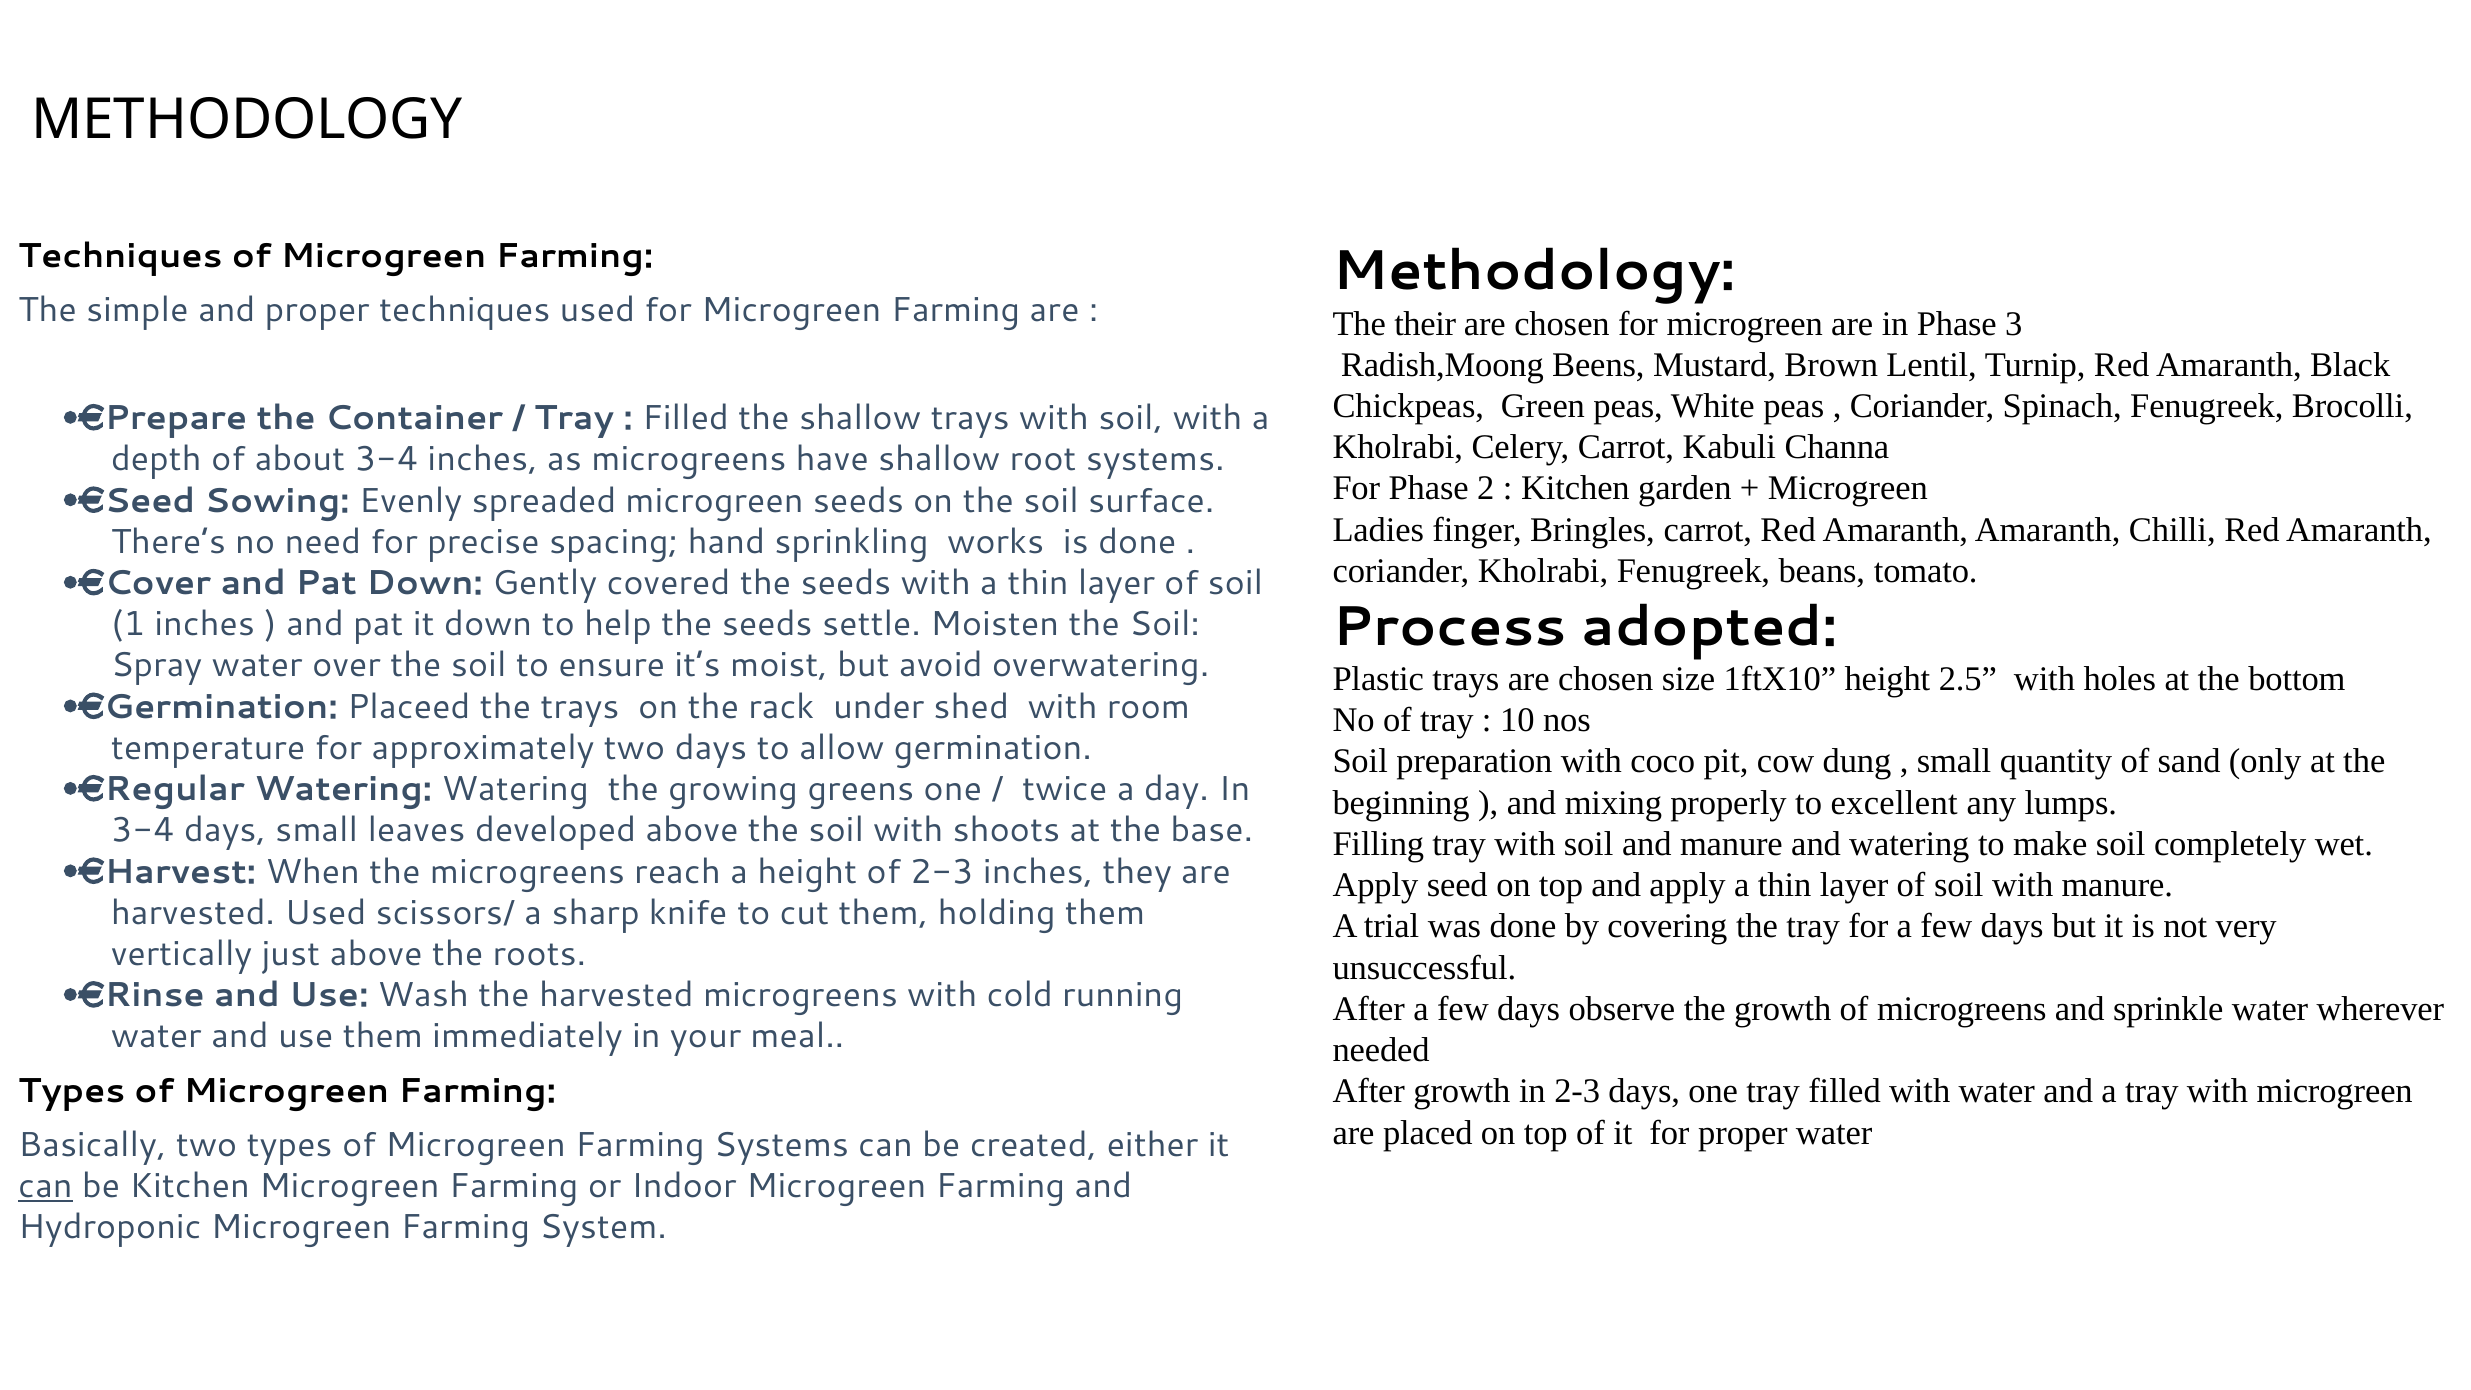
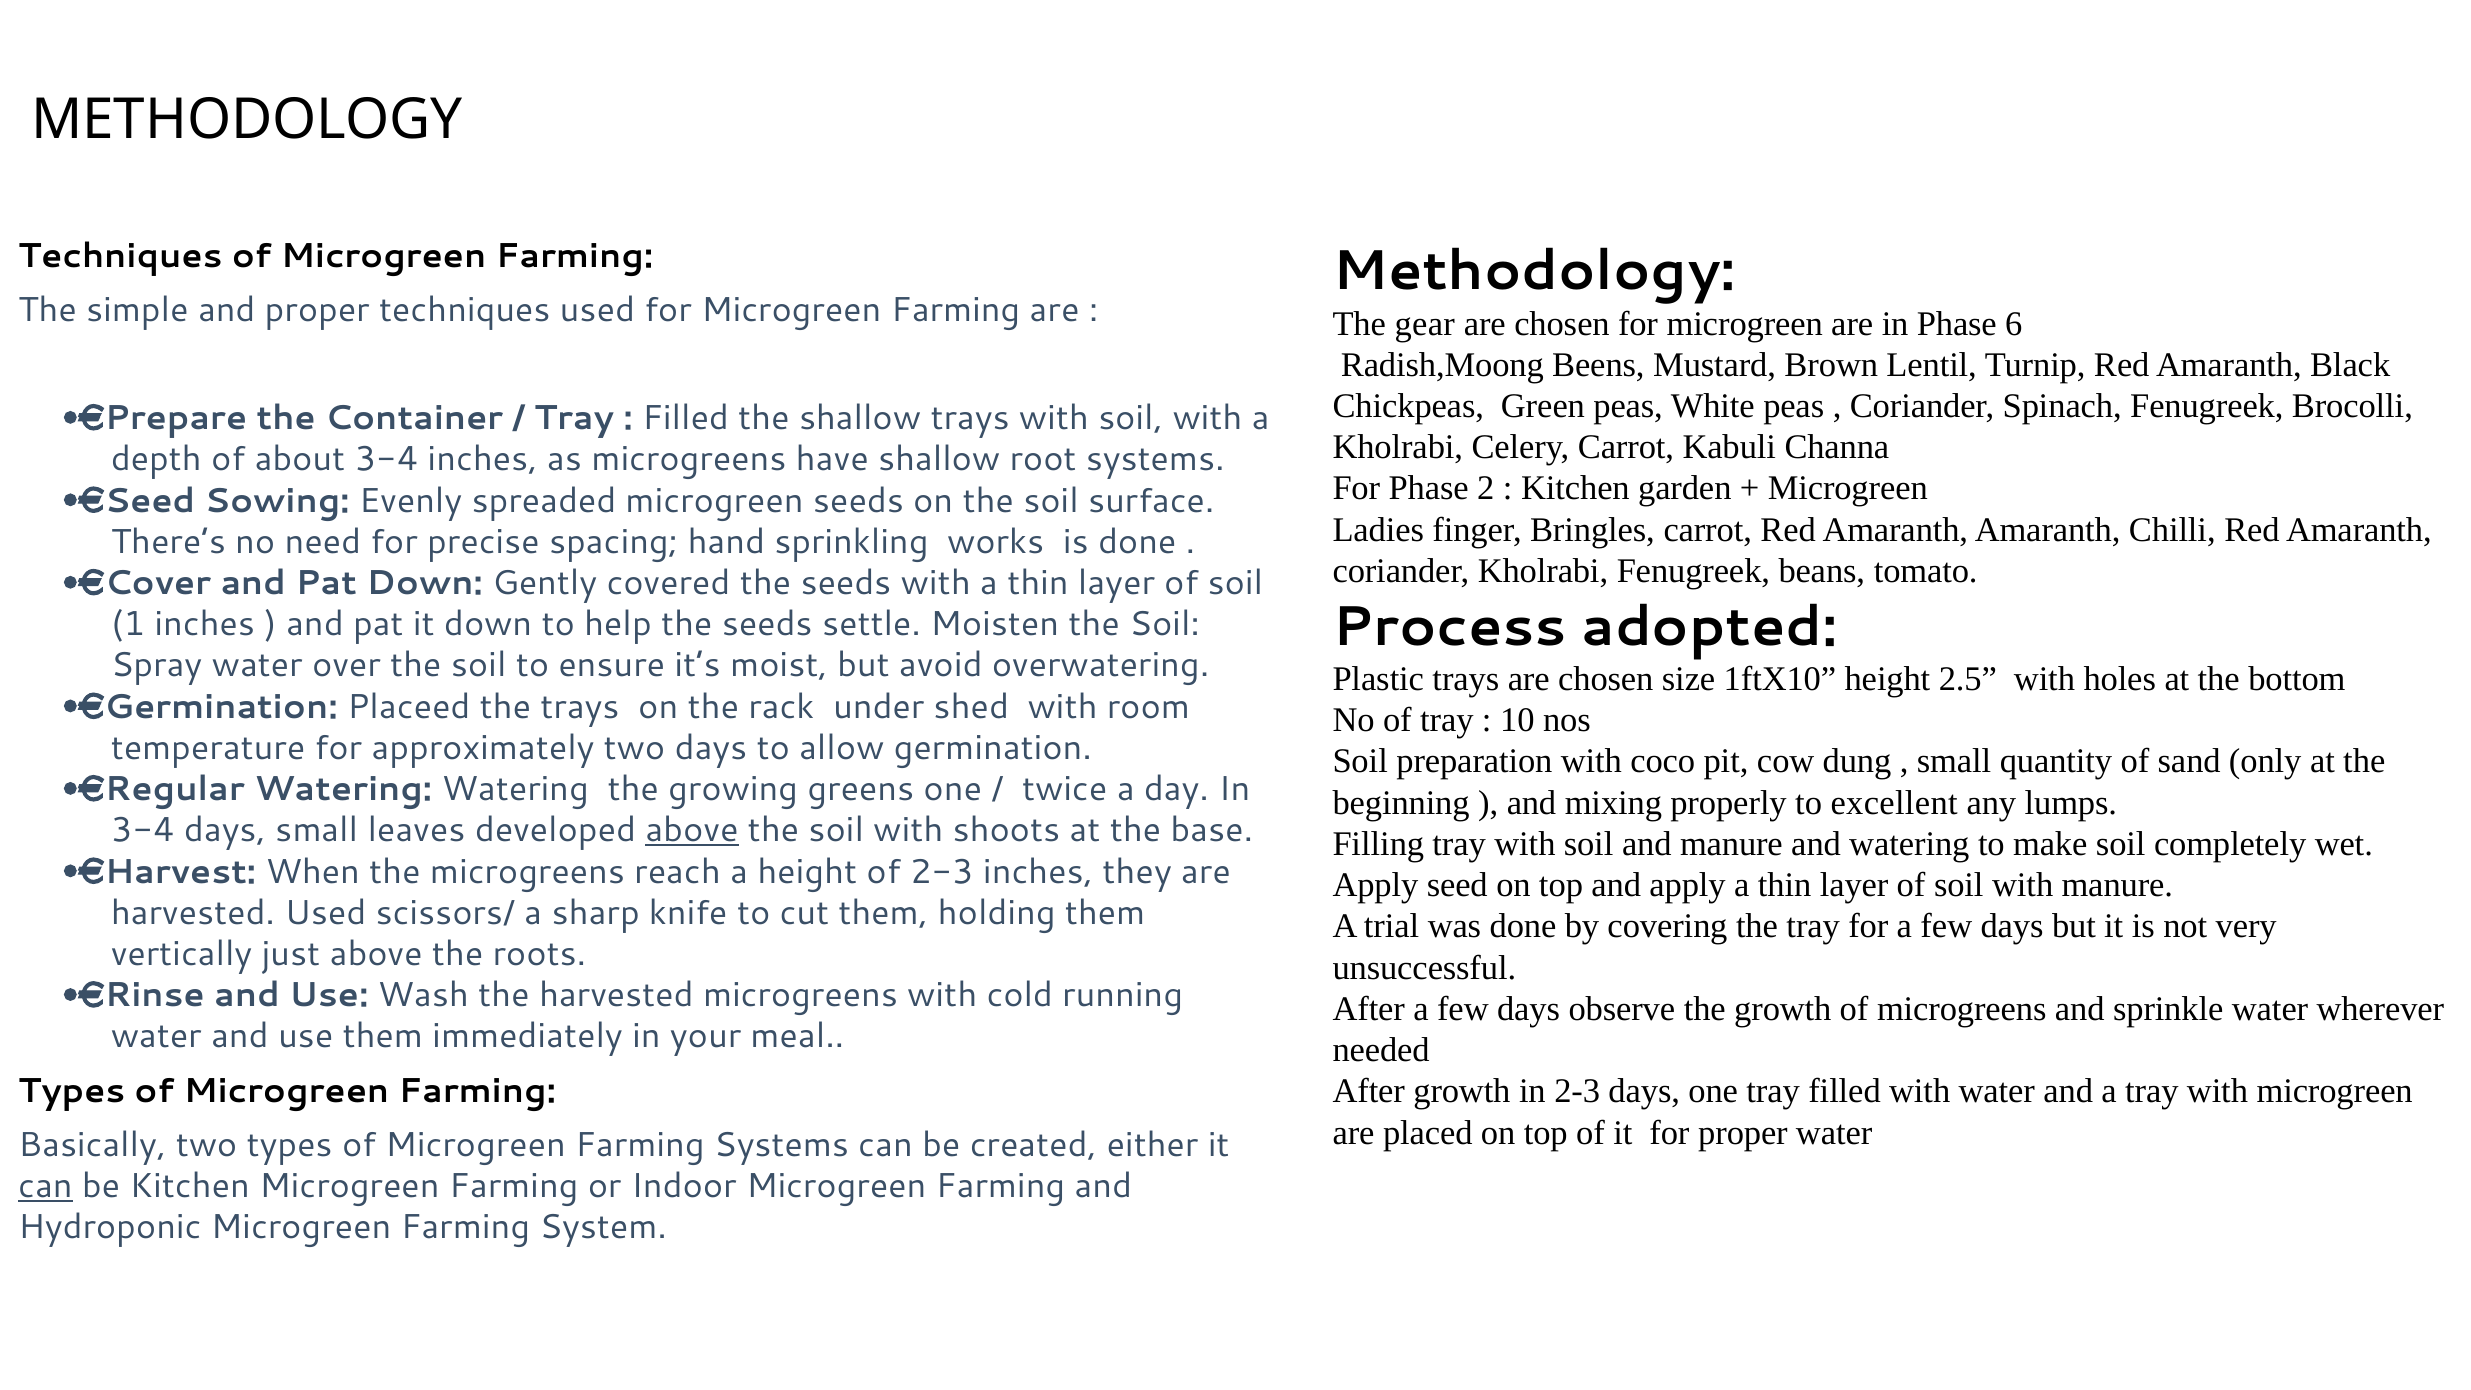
their: their -> gear (1425, 324)
3: 3 -> 6 (2014, 324)
above underline: none -> present (692, 830)
